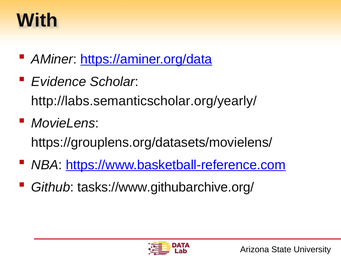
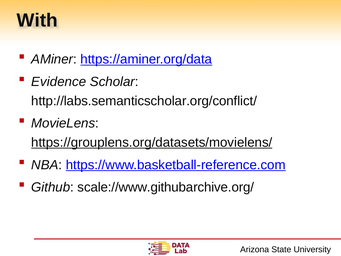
http://labs.semanticscholar.org/yearly/: http://labs.semanticscholar.org/yearly/ -> http://labs.semanticscholar.org/conflict/ (144, 101)
https://grouplens.org/datasets/movielens/ underline: none -> present (152, 142)
tasks://www.githubarchive.org/: tasks://www.githubarchive.org/ -> scale://www.githubarchive.org/ (166, 187)
